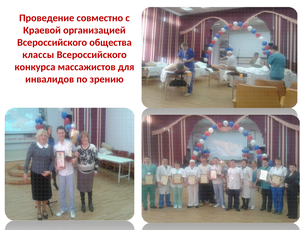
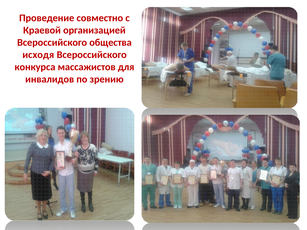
классы: классы -> исходя (38, 55)
